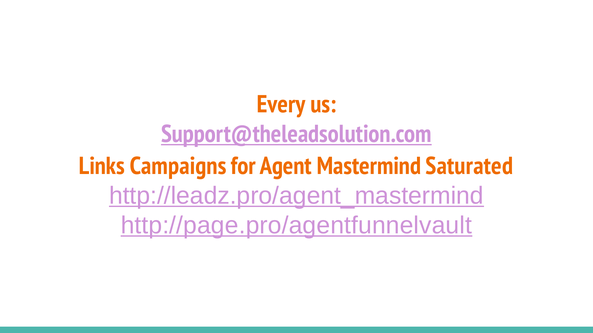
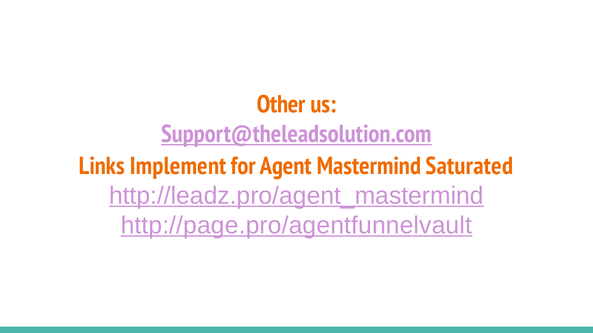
Every: Every -> Other (281, 105)
Campaigns: Campaigns -> Implement (178, 166)
